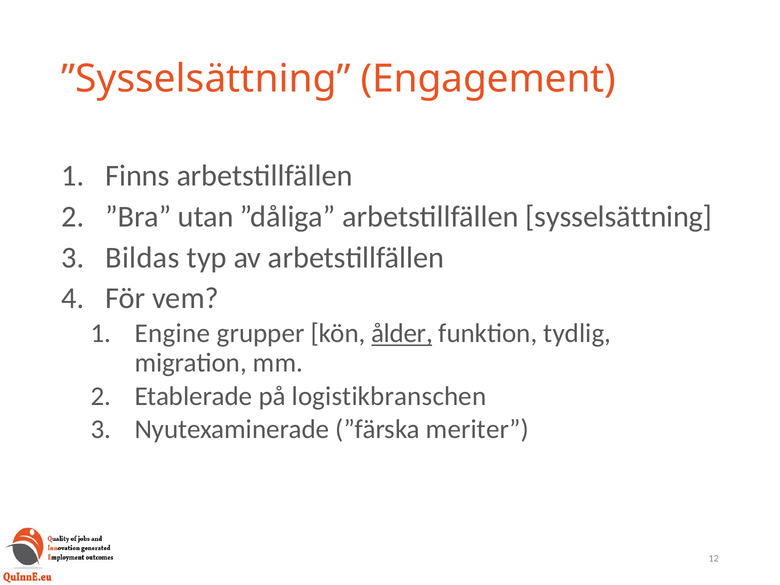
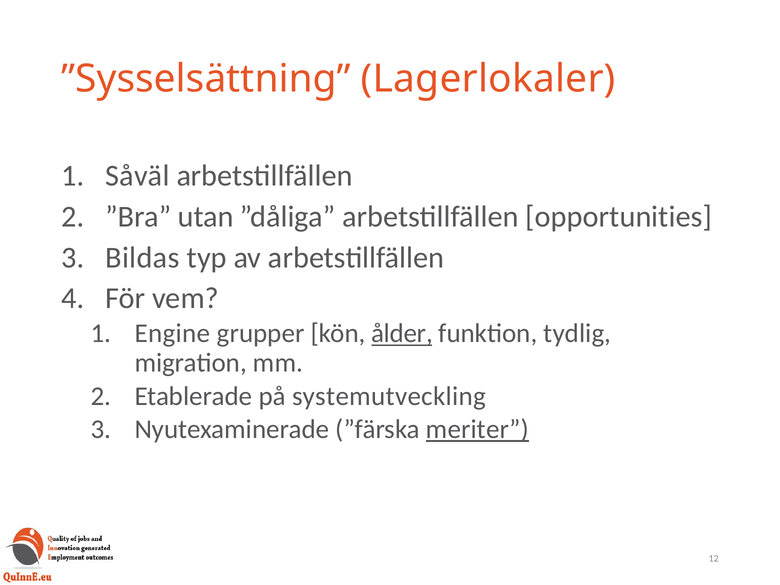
Engagement: Engagement -> Lagerlokaler (488, 79)
Finns: Finns -> Såväl (137, 176)
sysselsättning: sysselsättning -> opportunities (619, 217)
logistikbranschen: logistikbranschen -> systemutveckling (389, 396)
meriter underline: none -> present (477, 429)
